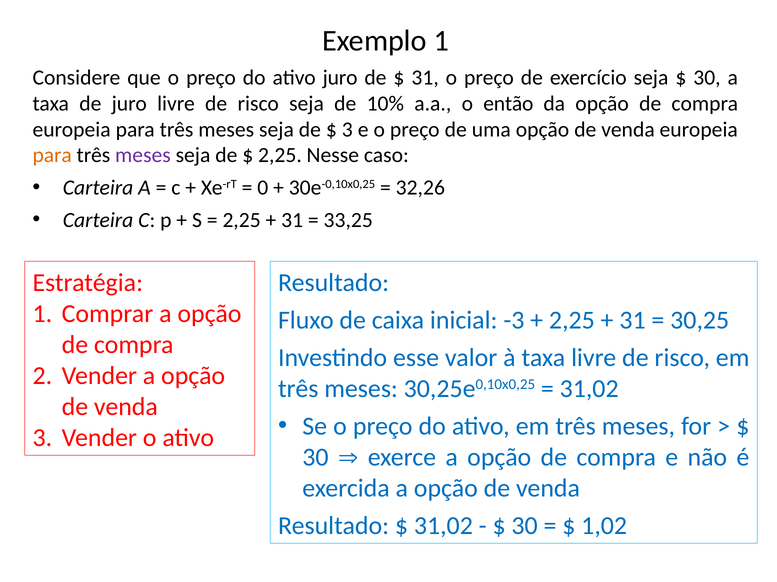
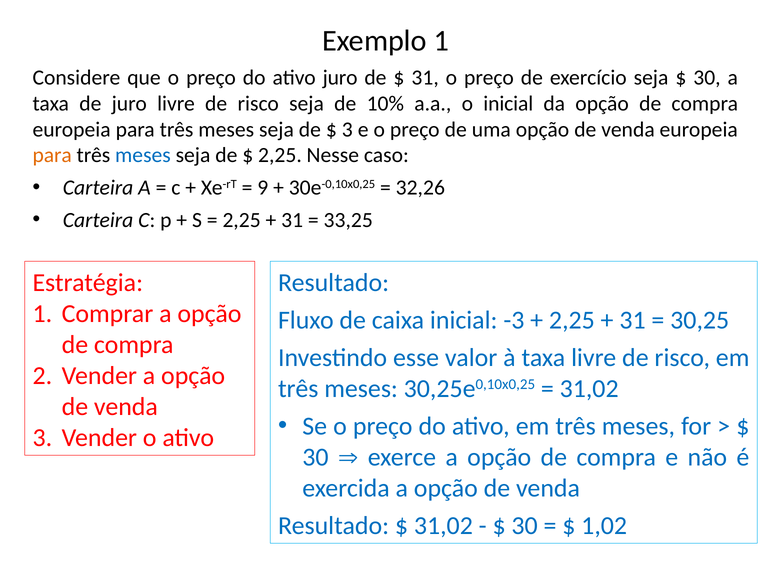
o então: então -> inicial (508, 104)
meses colour: purple -> blue (143, 156)
0: 0 -> 9 (263, 188)
